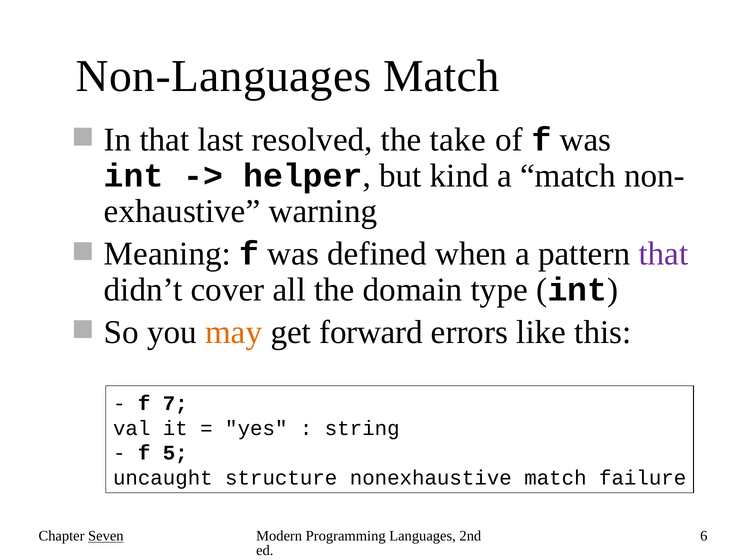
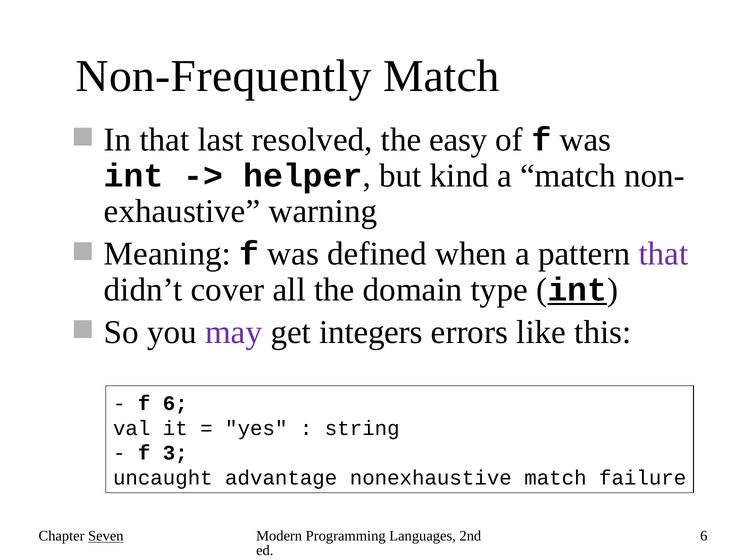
Non-Languages: Non-Languages -> Non-Frequently (224, 76)
take: take -> easy (458, 140)
int underline: none -> present (577, 290)
may colour: orange -> purple (234, 332)
forward: forward -> integers (371, 332)
f 7: 7 -> 6 (175, 403)
5: 5 -> 3 (175, 453)
structure: structure -> advantage (281, 478)
